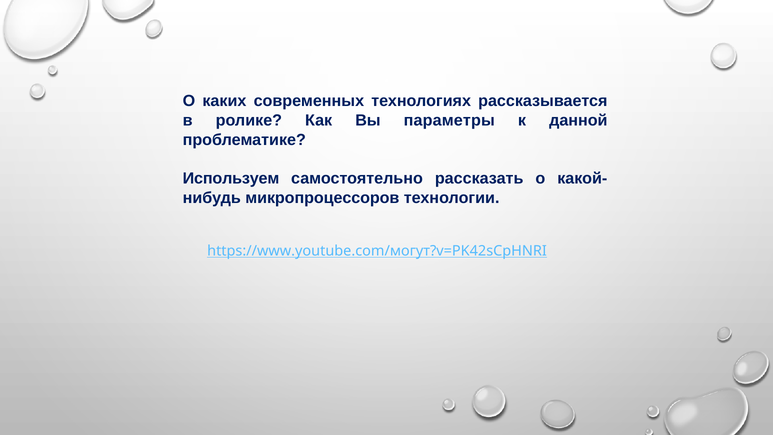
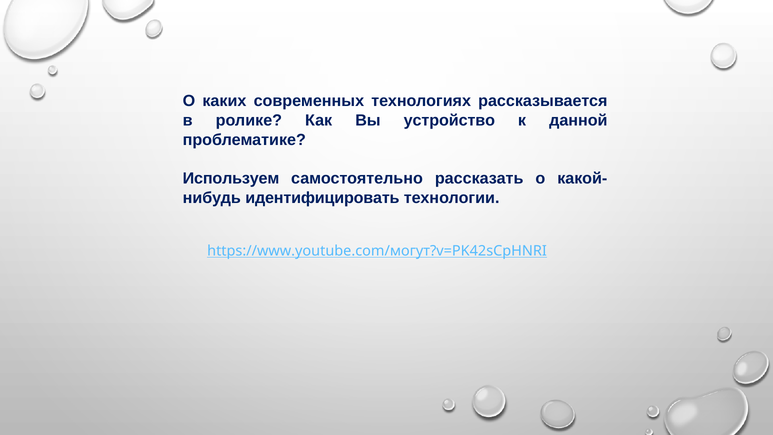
параметры: параметры -> устройство (449, 120)
микропроцессоров: микропроцессоров -> идентифицировать (322, 198)
